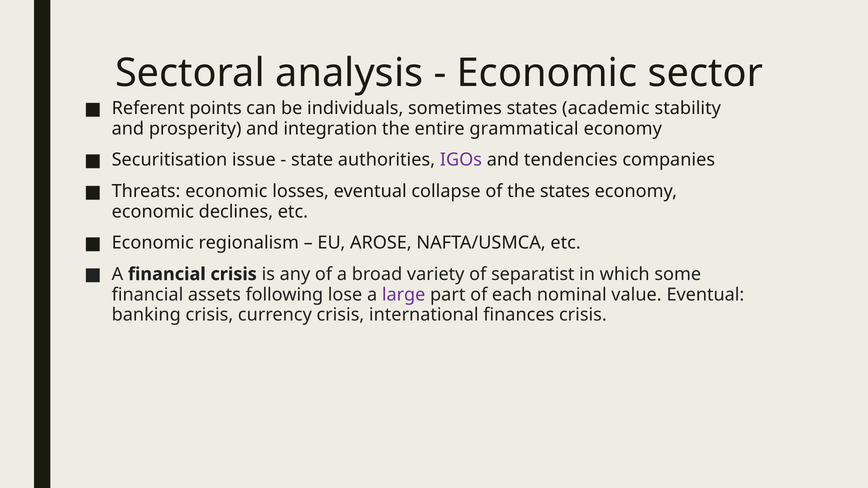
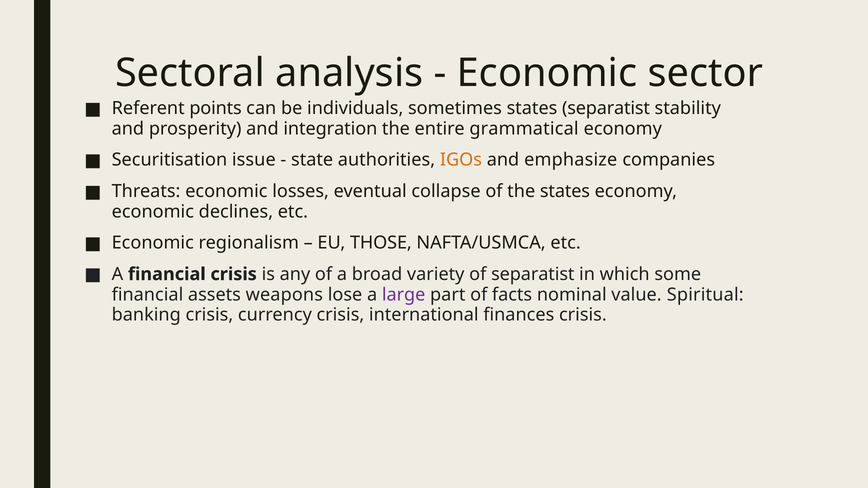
states academic: academic -> separatist (606, 108)
IGOs colour: purple -> orange (461, 160)
tendencies: tendencies -> emphasize (571, 160)
AROSE: AROSE -> THOSE (381, 243)
following: following -> weapons (284, 295)
each: each -> facts (512, 295)
value Eventual: Eventual -> Spiritual (705, 295)
